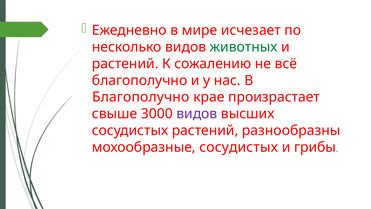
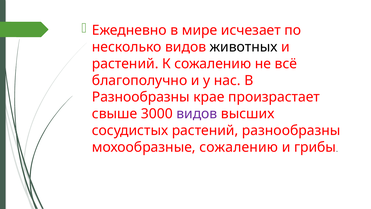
животных colour: green -> black (244, 47)
Благополучно: Благополучно -> Разнообразны (141, 97)
мохообразные сосудистых: сосудистых -> сожалению (239, 147)
